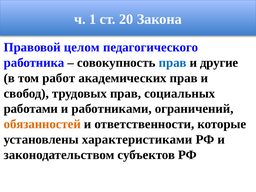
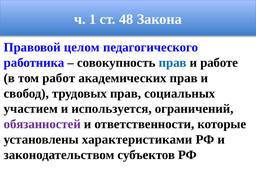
20: 20 -> 48 (126, 19)
другие: другие -> работе (219, 63)
работами: работами -> участием (31, 109)
работниками: работниками -> используется (112, 109)
обязанностей colour: orange -> purple (42, 124)
